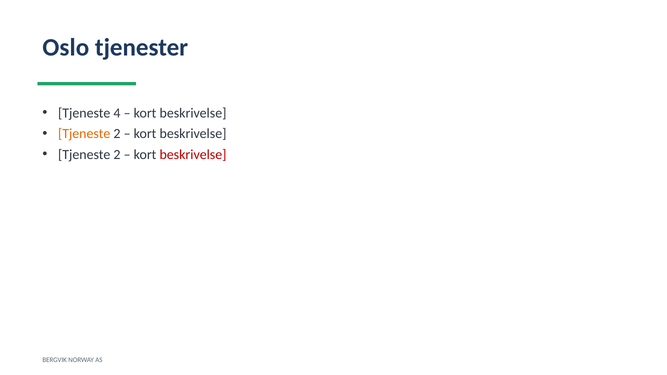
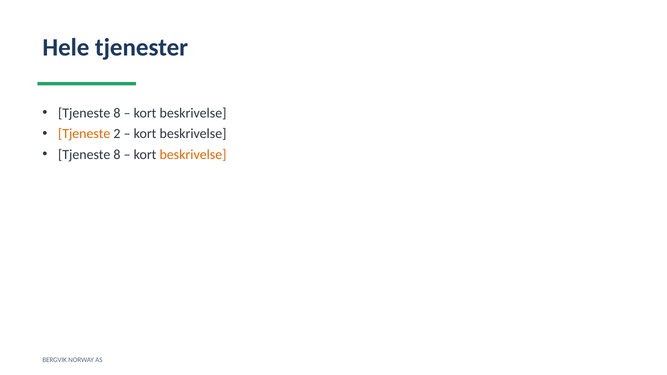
Oslo: Oslo -> Hele (66, 48)
4: 4 -> 8 (117, 113)
2: 2 -> 8 (117, 155)
beskrivelse colour: red -> orange (193, 155)
